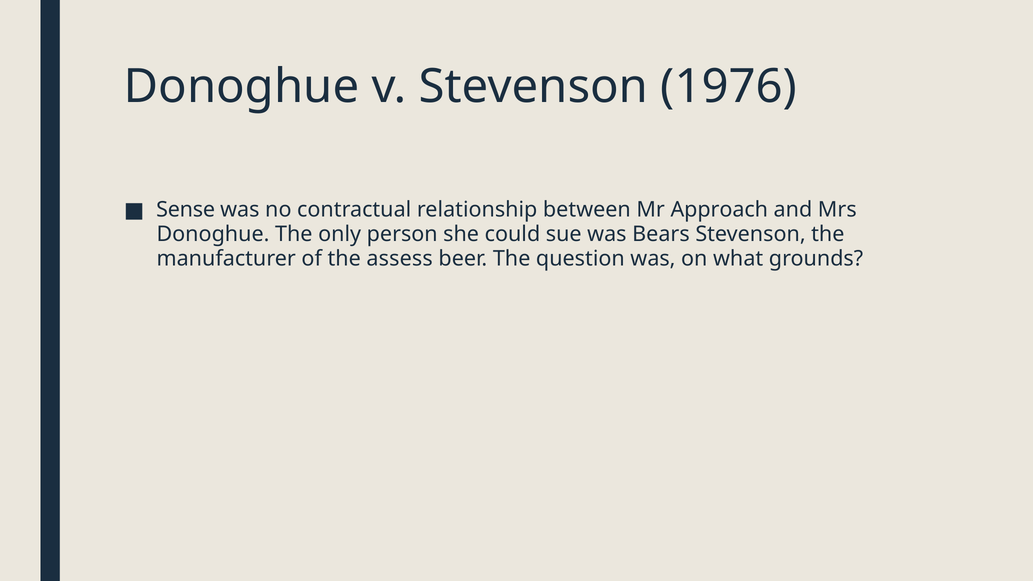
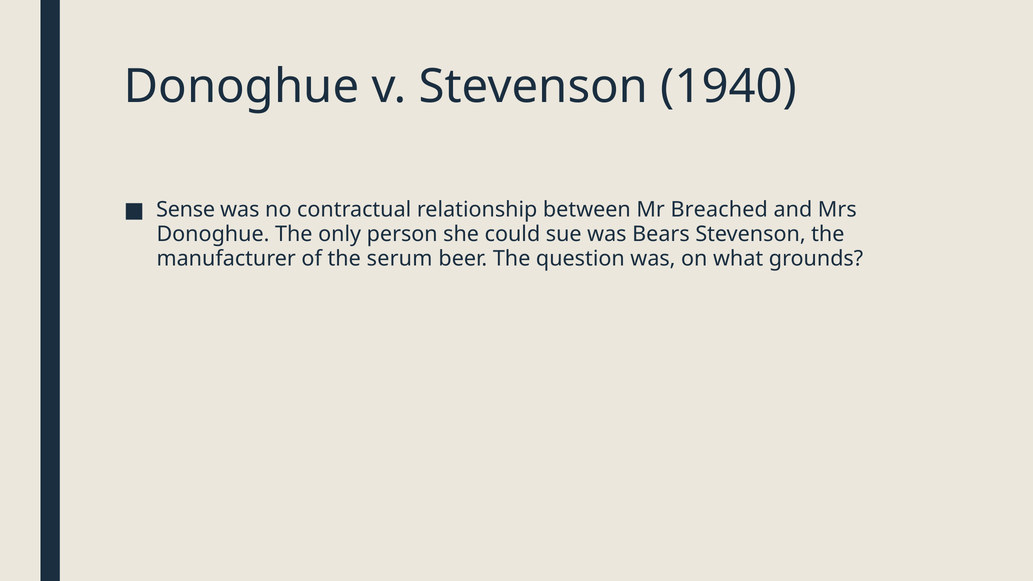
1976: 1976 -> 1940 (729, 87)
Approach: Approach -> Breached (719, 210)
assess: assess -> serum (400, 258)
